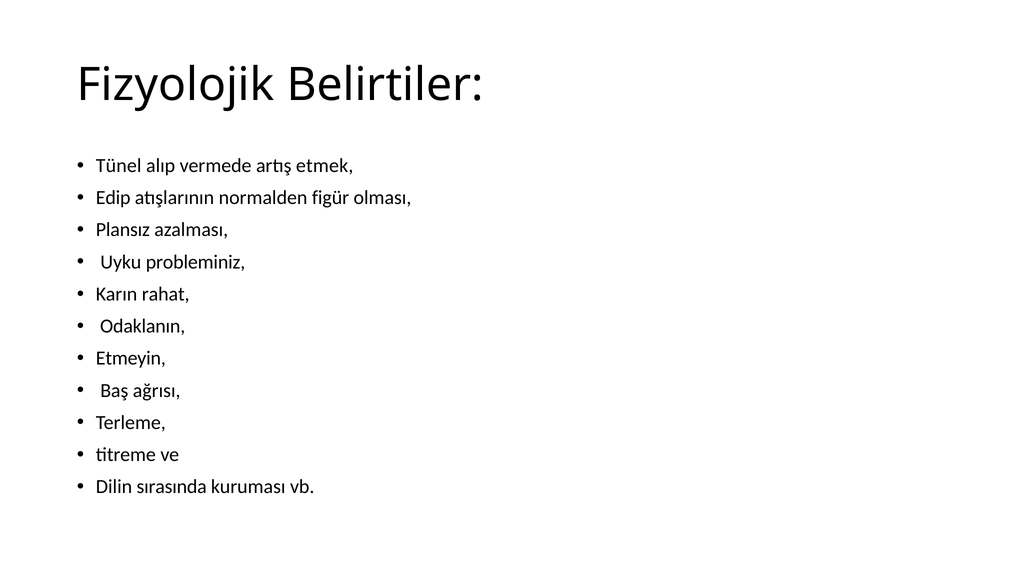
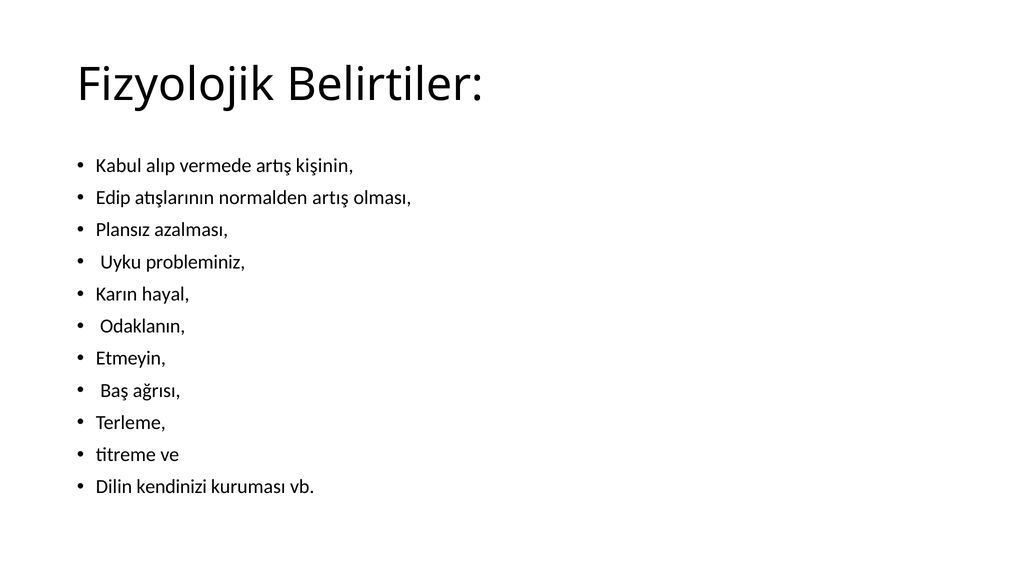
Tünel: Tünel -> Kabul (119, 166)
etmek: etmek -> kişinin (325, 166)
normalden figür: figür -> artış (330, 198)
rahat: rahat -> hayal (166, 294)
sırasında: sırasında -> kendinizi (172, 486)
